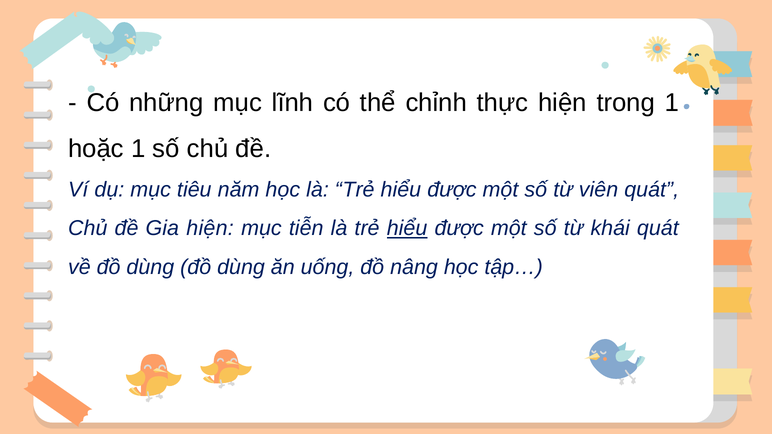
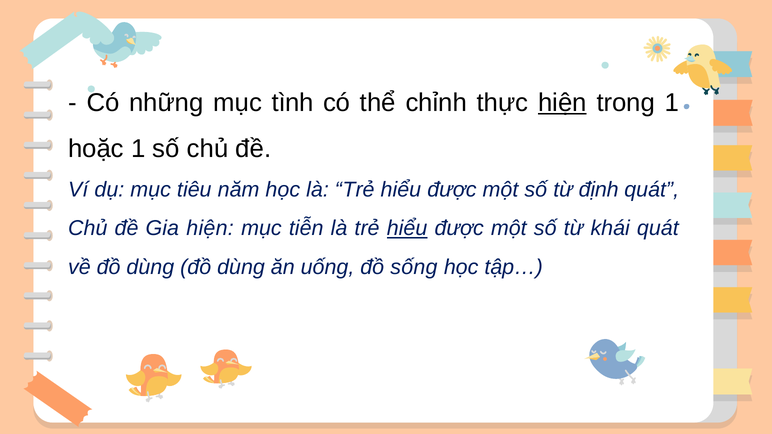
lĩnh: lĩnh -> tình (293, 103)
hiện underline: none -> present (562, 103)
viên: viên -> định (599, 190)
nâng: nâng -> sống (414, 267)
